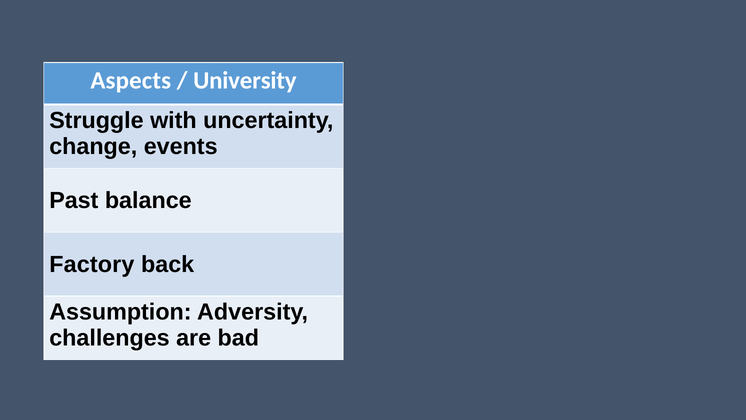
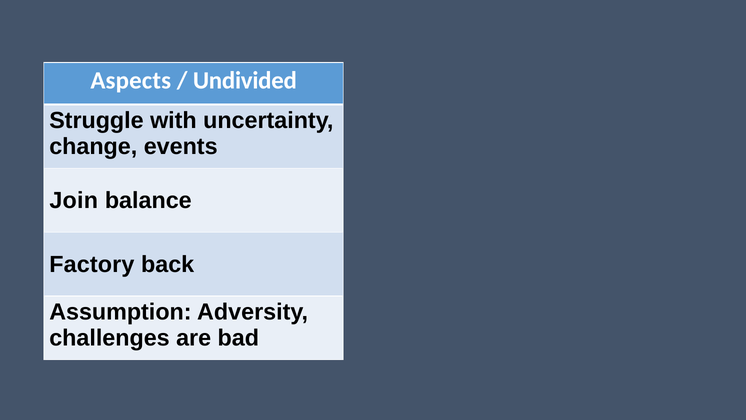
University: University -> Undivided (245, 81)
Past: Past -> Join (74, 200)
